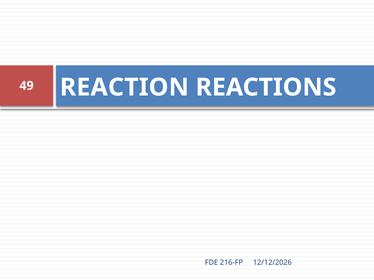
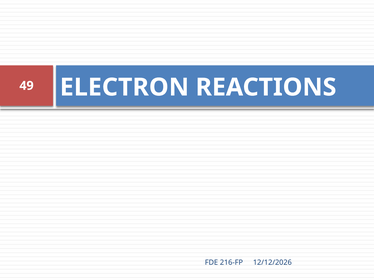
REACTION: REACTION -> ELECTRON (124, 87)
